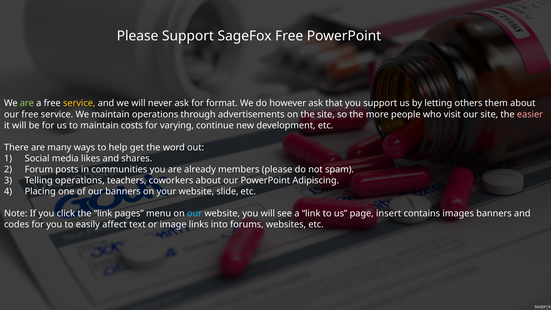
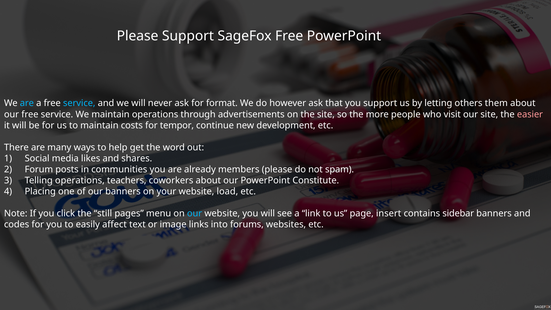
are colour: light green -> light blue (27, 103)
service colour: yellow -> light blue (79, 103)
varying: varying -> tempor (177, 125)
Adipiscing: Adipiscing -> Constitute (316, 180)
slide: slide -> load (227, 191)
the link: link -> still (103, 213)
images: images -> sidebar (458, 213)
